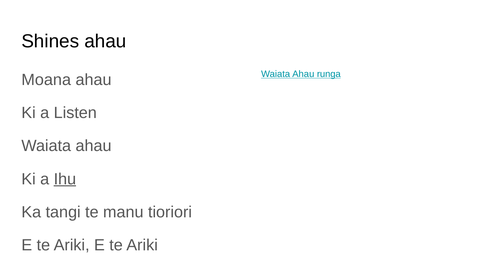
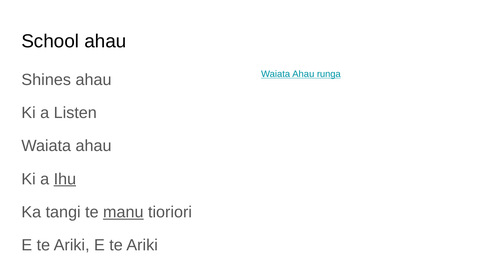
Shines: Shines -> School (50, 41)
Moana: Moana -> Shines (46, 80)
manu underline: none -> present (123, 212)
